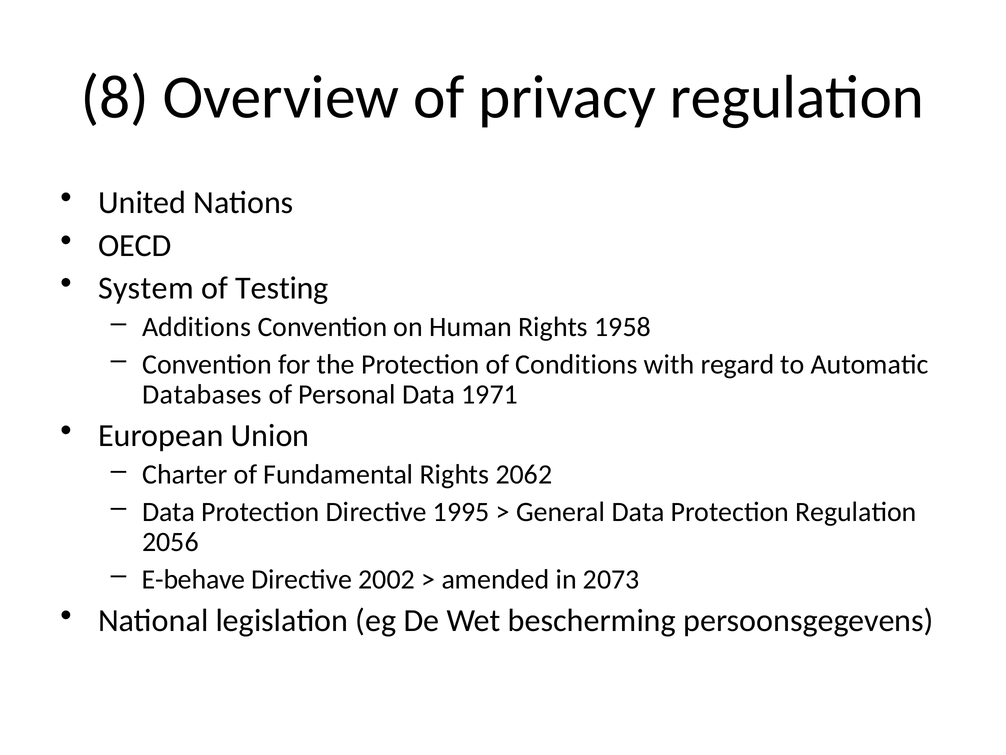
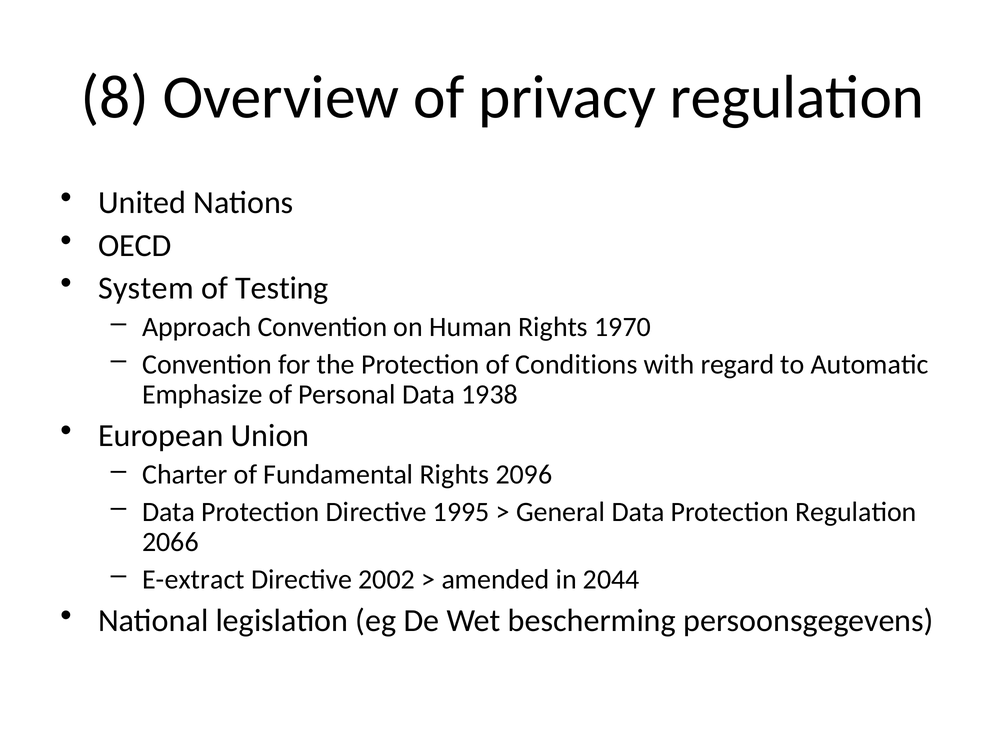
Additions: Additions -> Approach (197, 327)
1958: 1958 -> 1970 (623, 327)
Databases: Databases -> Emphasize (202, 394)
1971: 1971 -> 1938 (489, 394)
2062: 2062 -> 2096 (524, 474)
2056: 2056 -> 2066 (170, 542)
E-behave: E-behave -> E-extract (193, 579)
2073: 2073 -> 2044 (611, 579)
